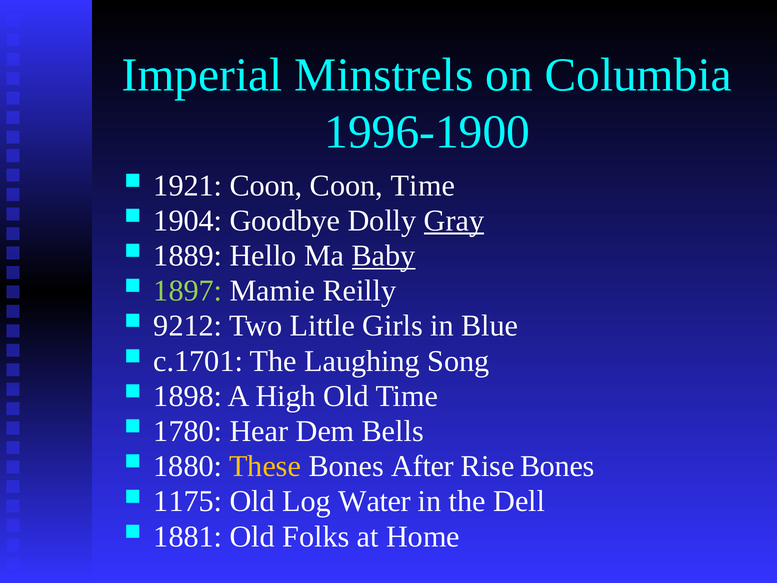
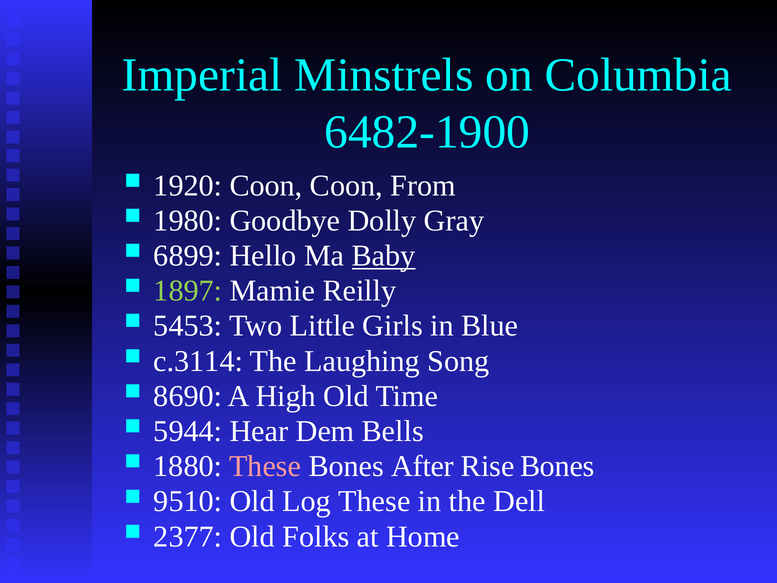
1996-1900: 1996-1900 -> 6482-1900 (427, 132)
1921: 1921 -> 1920 (188, 185)
Coon Time: Time -> From (423, 185)
1904: 1904 -> 1980 (188, 221)
Gray underline: present -> none (454, 221)
1889: 1889 -> 6899 (188, 256)
9212: 9212 -> 5453 (188, 326)
c.1701: c.1701 -> c.3114 (198, 361)
1898: 1898 -> 8690 (188, 396)
1780: 1780 -> 5944 (188, 431)
These colour: yellow -> pink (265, 466)
1175: 1175 -> 9510 (188, 501)
Log Water: Water -> These (374, 501)
1881: 1881 -> 2377 (188, 536)
